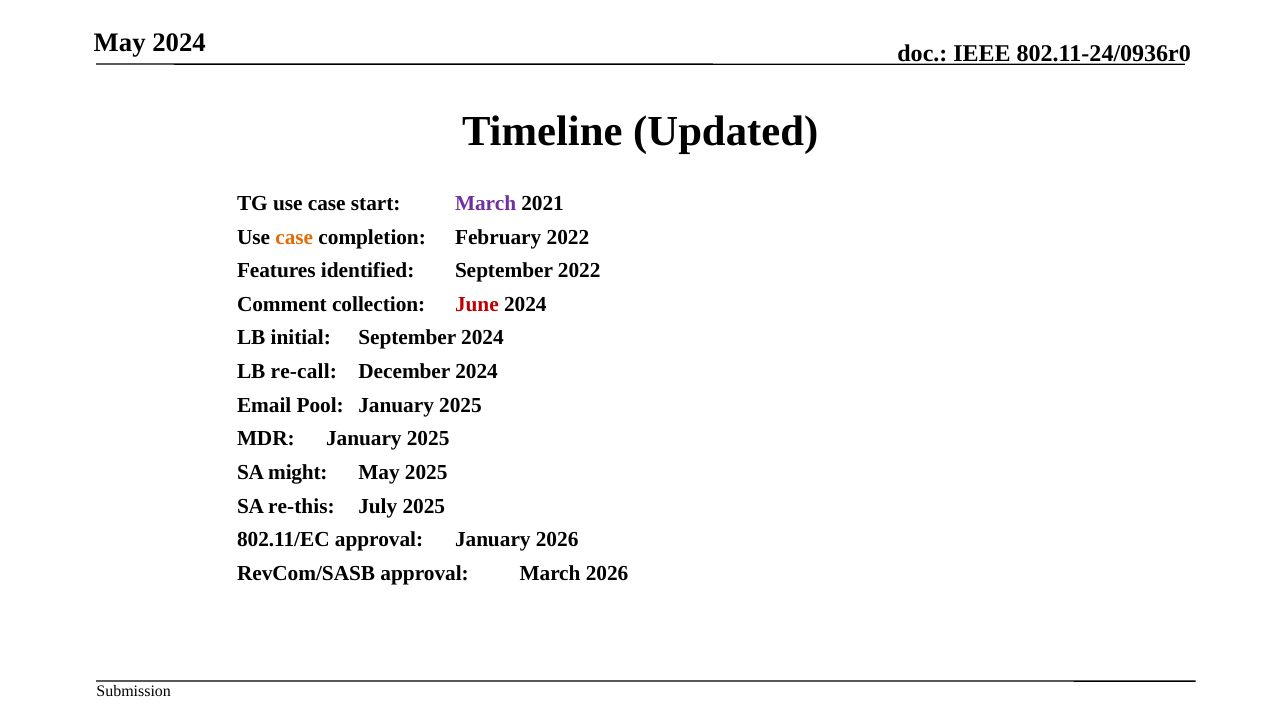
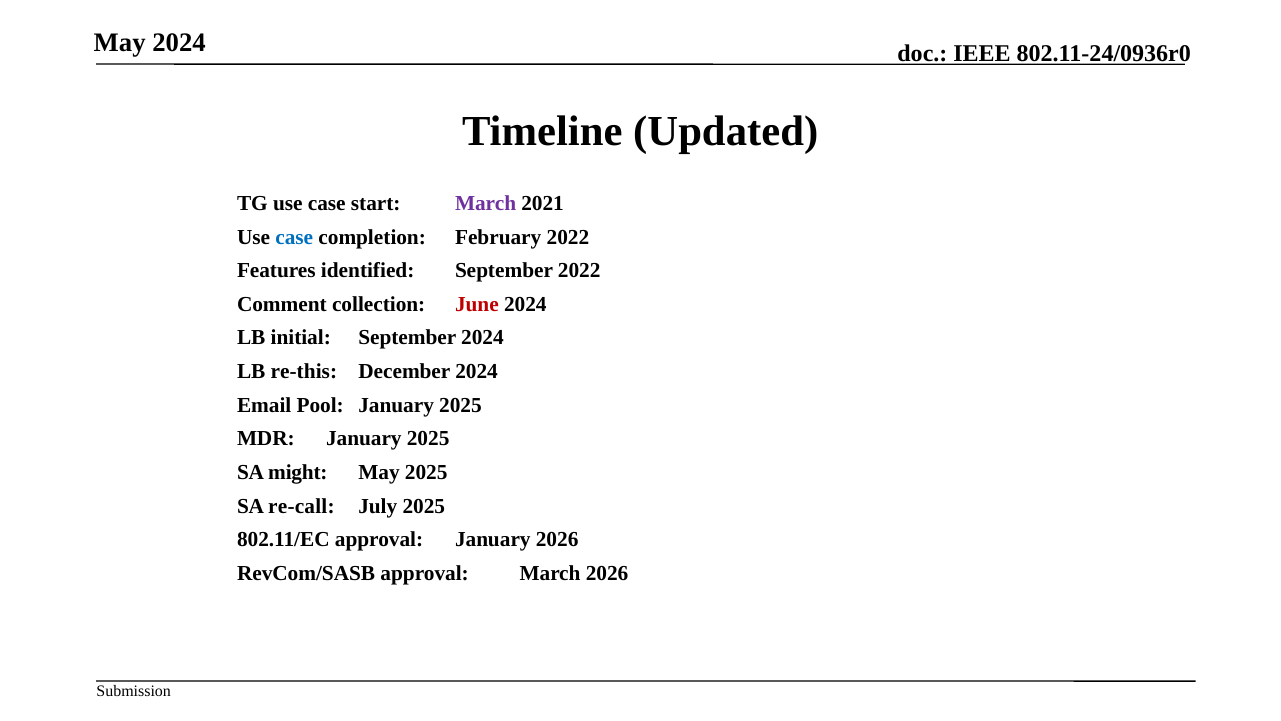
case colour: orange -> blue (294, 237)
re-call: re-call -> re-this (304, 371)
re-this: re-this -> re-call (301, 506)
